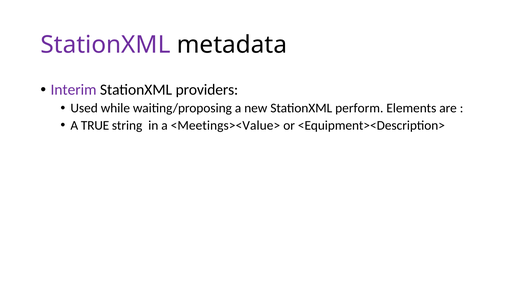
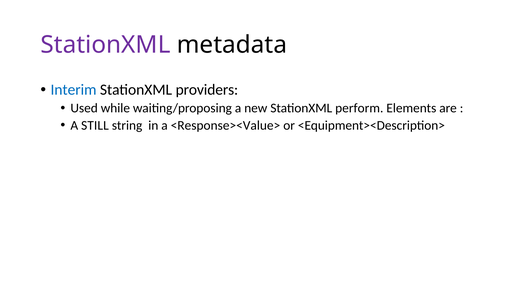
Interim colour: purple -> blue (74, 90)
TRUE: TRUE -> STILL (95, 125)
<Meetings><Value>: <Meetings><Value> -> <Response><Value> (225, 125)
